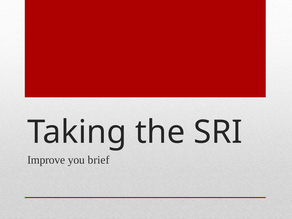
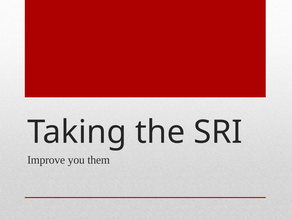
brief: brief -> them (99, 160)
